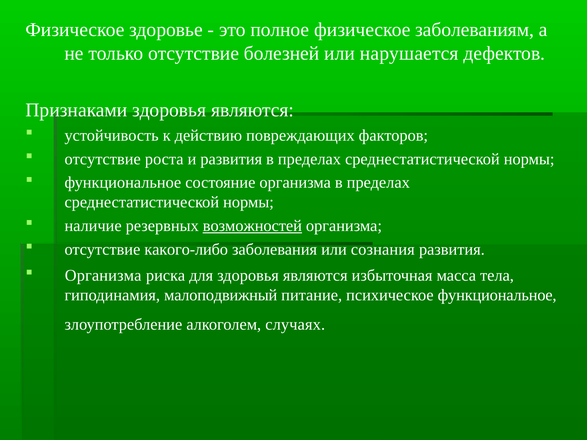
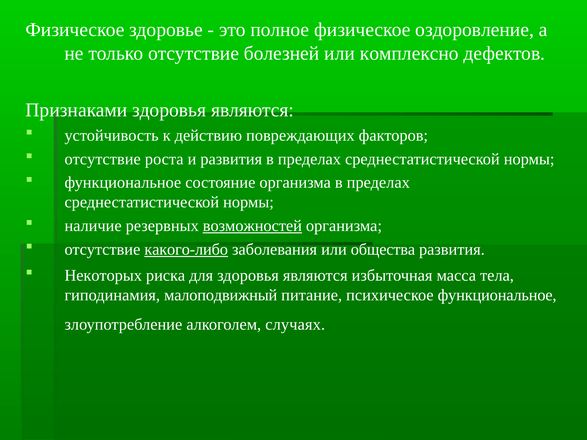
заболеваниям: заболеваниям -> оздоровление (475, 30)
нарушается: нарушается -> комплексно (409, 53)
какого-либо underline: none -> present (186, 250)
сознания: сознания -> общества (383, 250)
Организма: Организма -> Некоторых (103, 276)
